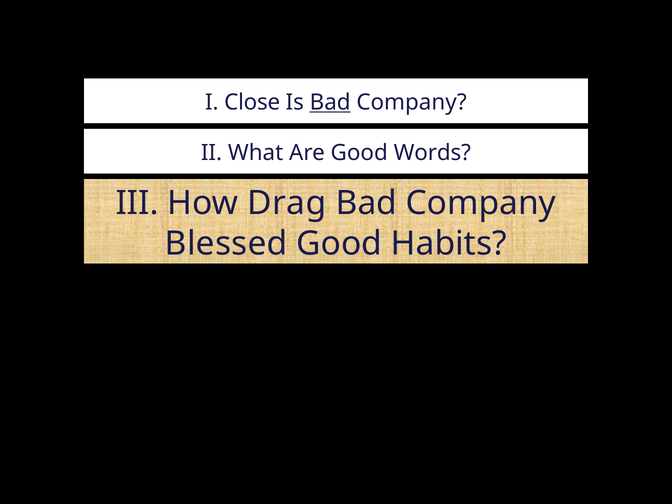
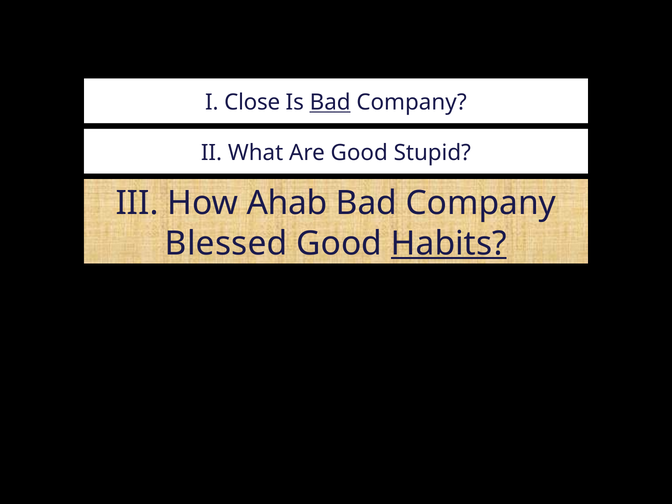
Words: Words -> Stupid (432, 153)
Drag: Drag -> Ahab (287, 203)
Habits underline: none -> present (449, 244)
